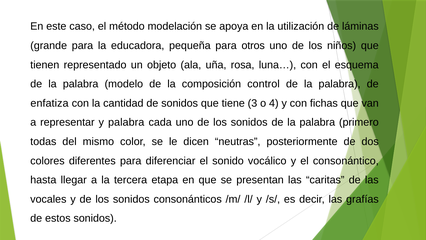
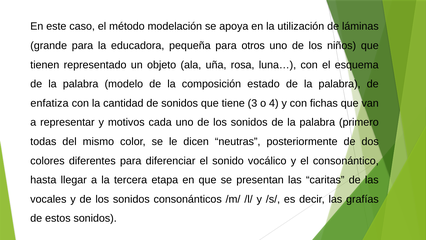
control: control -> estado (263, 84)
y palabra: palabra -> motivos (126, 122)
